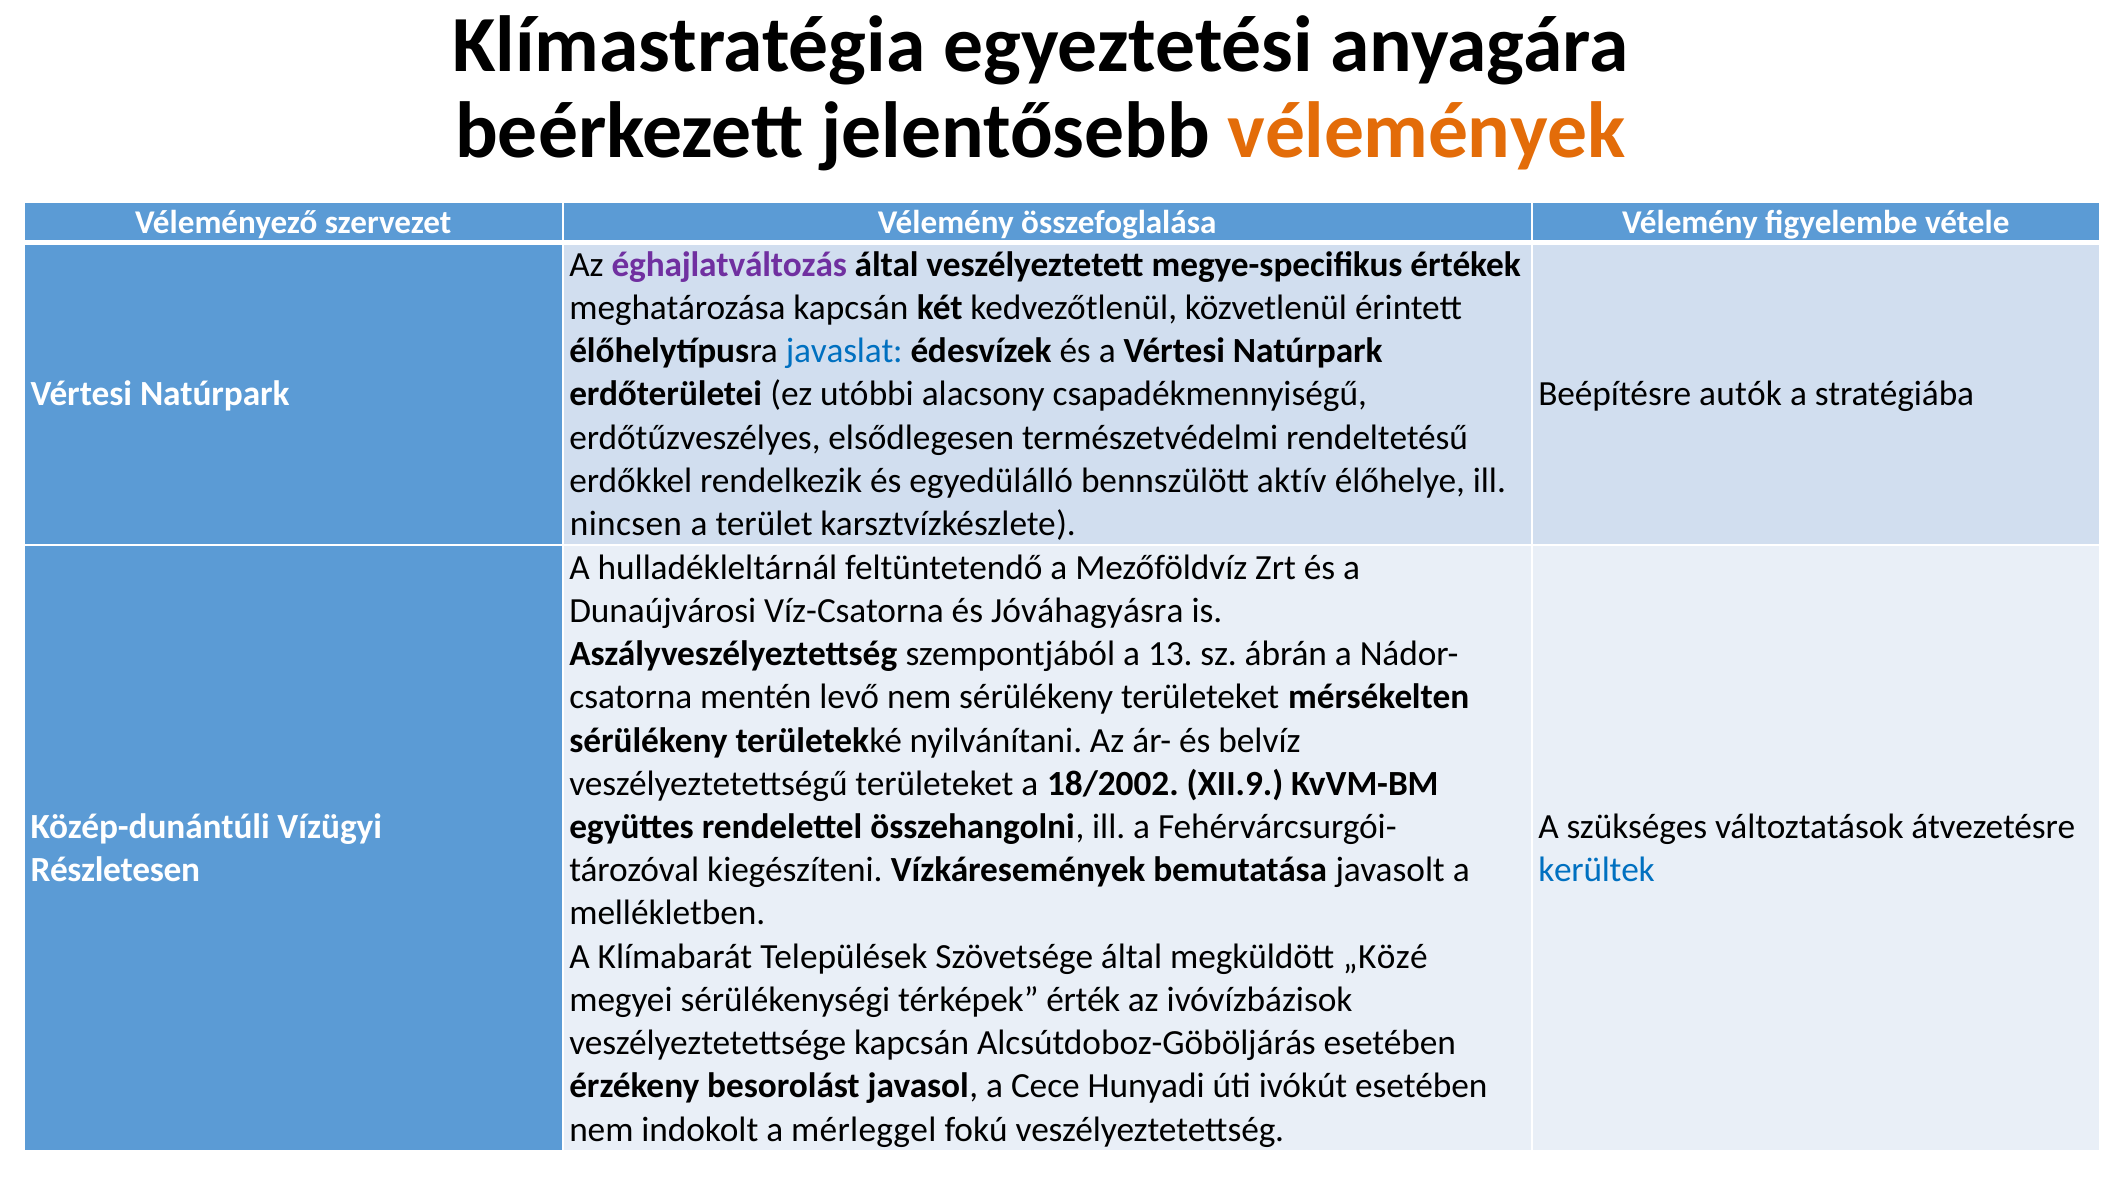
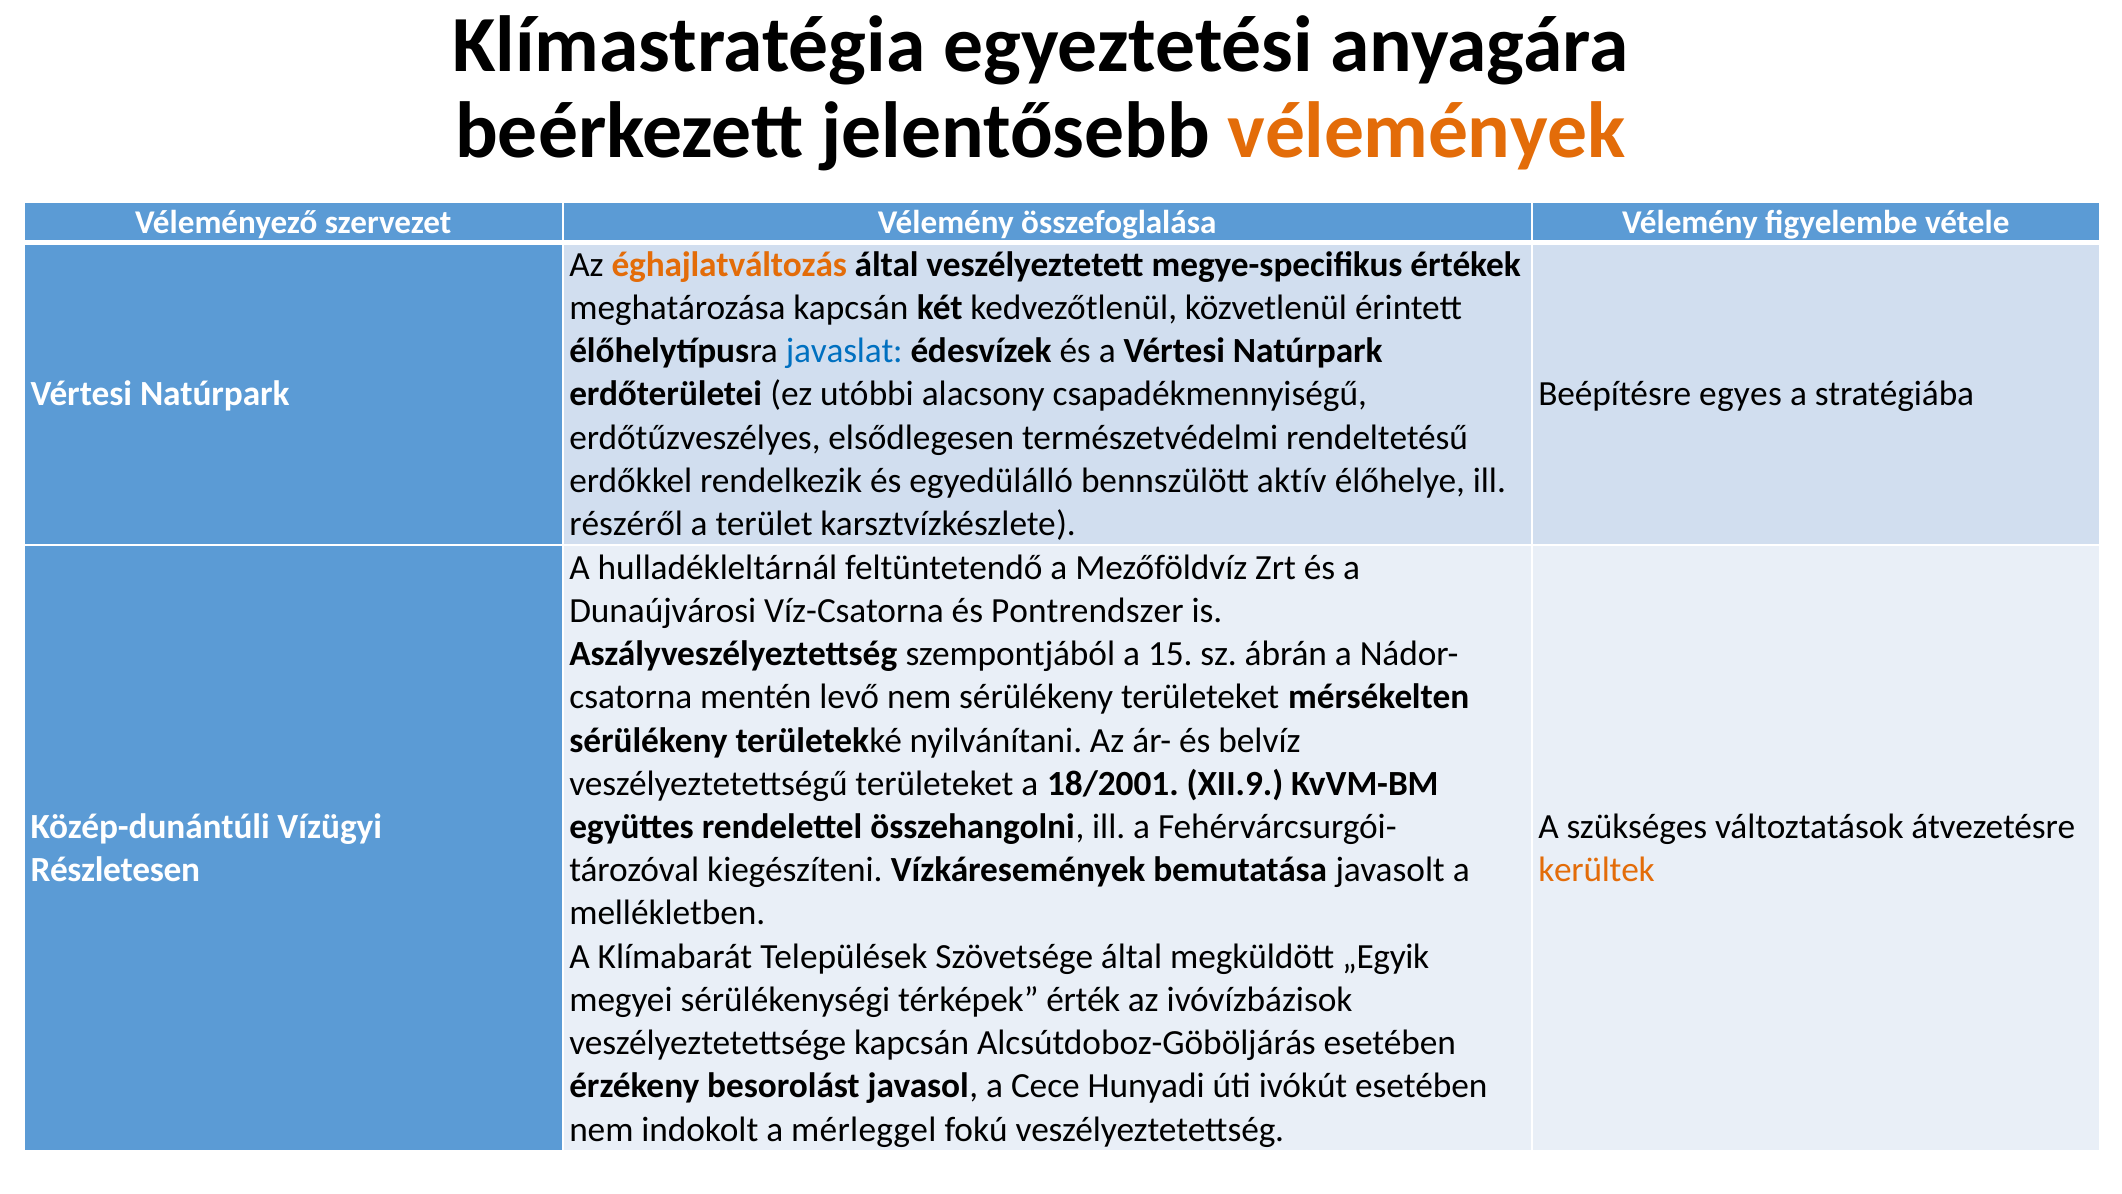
éghajlatváltozás colour: purple -> orange (729, 264)
autók: autók -> egyes (1741, 394)
nincsen: nincsen -> részéről (626, 524)
Jóváhagyásra: Jóváhagyásra -> Pontrendszer (1087, 610)
13: 13 -> 15 (1170, 654)
18/2002: 18/2002 -> 18/2001 (1113, 783)
kerültek colour: blue -> orange (1597, 870)
„Közé: „Közé -> „Egyik (1386, 956)
